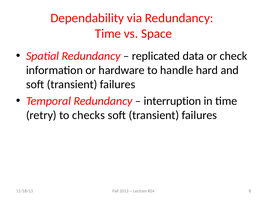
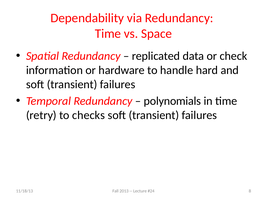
interruption: interruption -> polynomials (172, 101)
